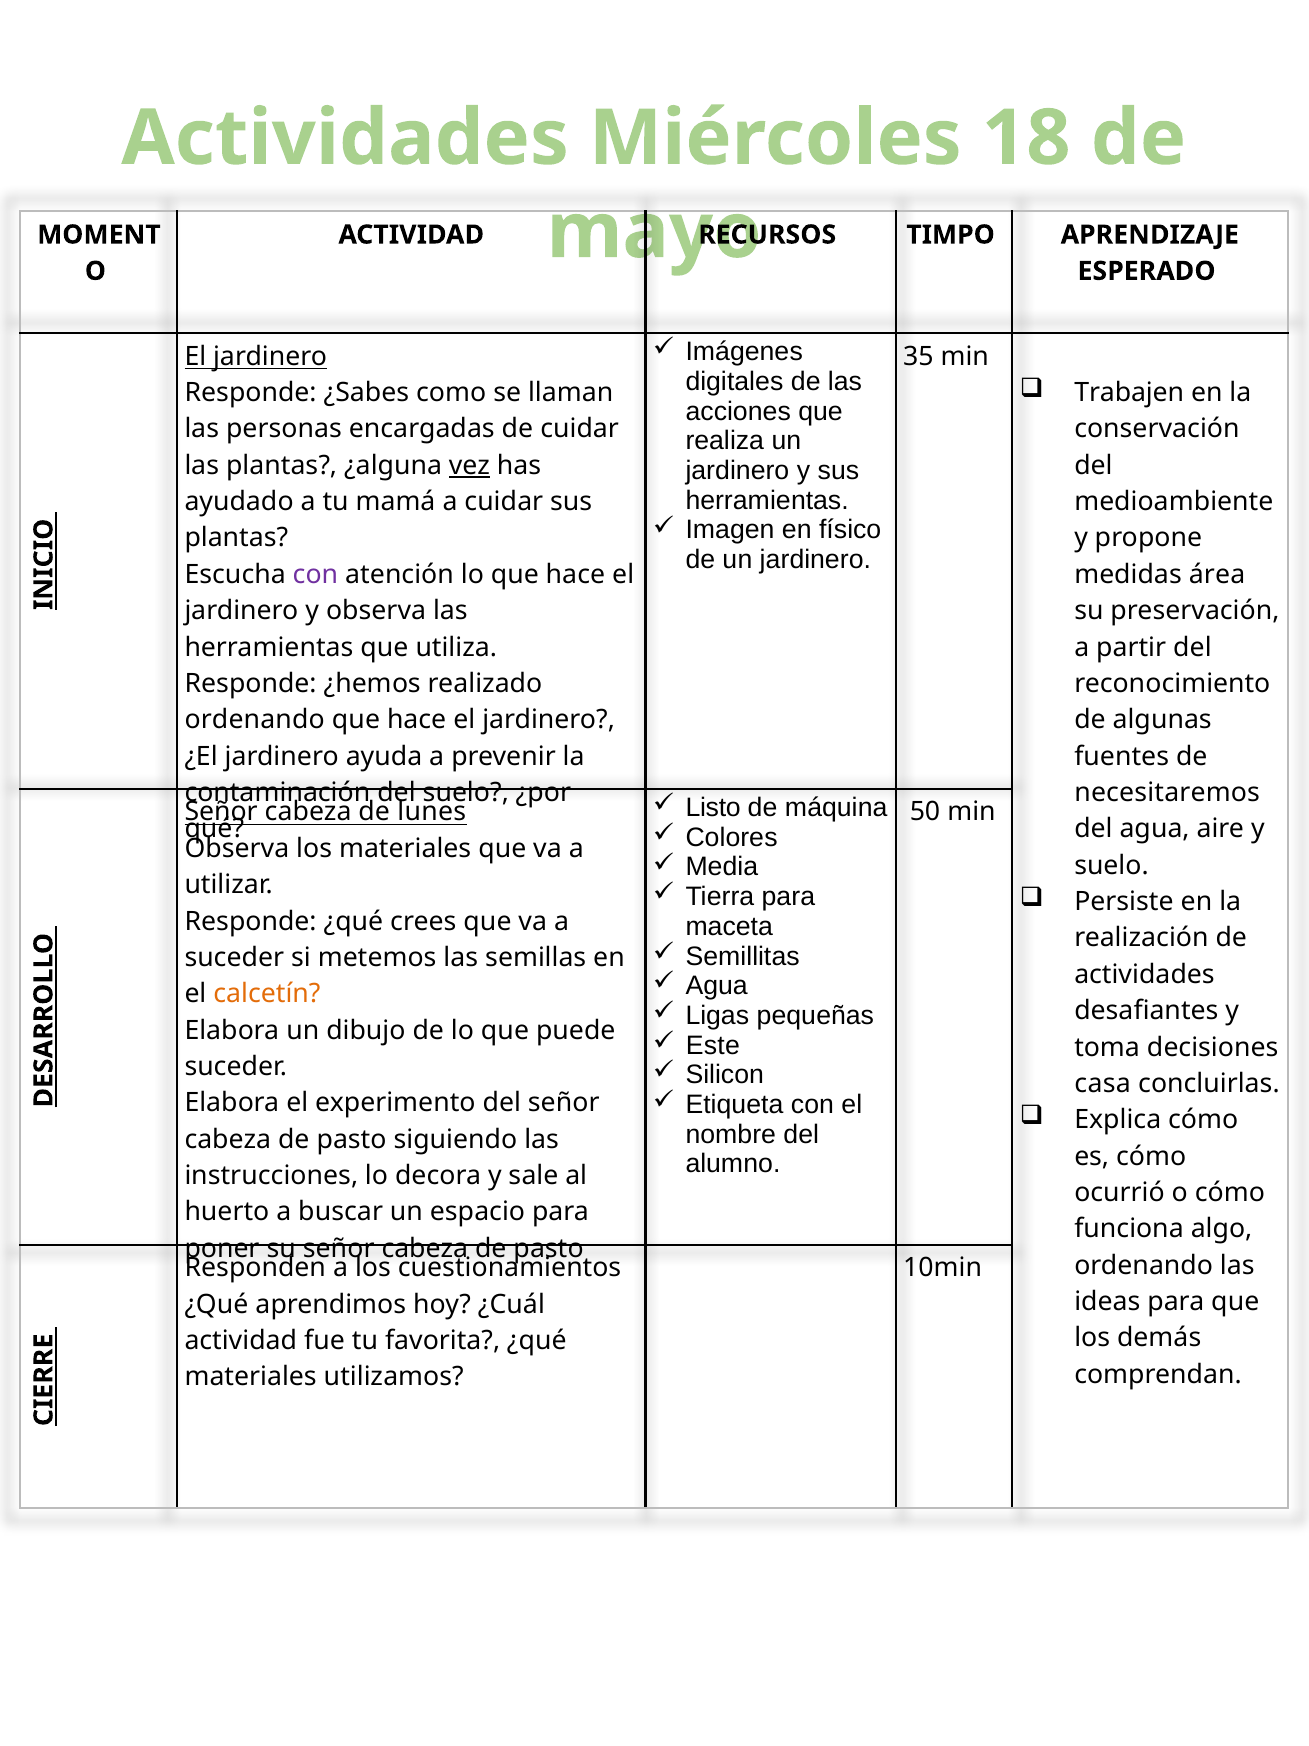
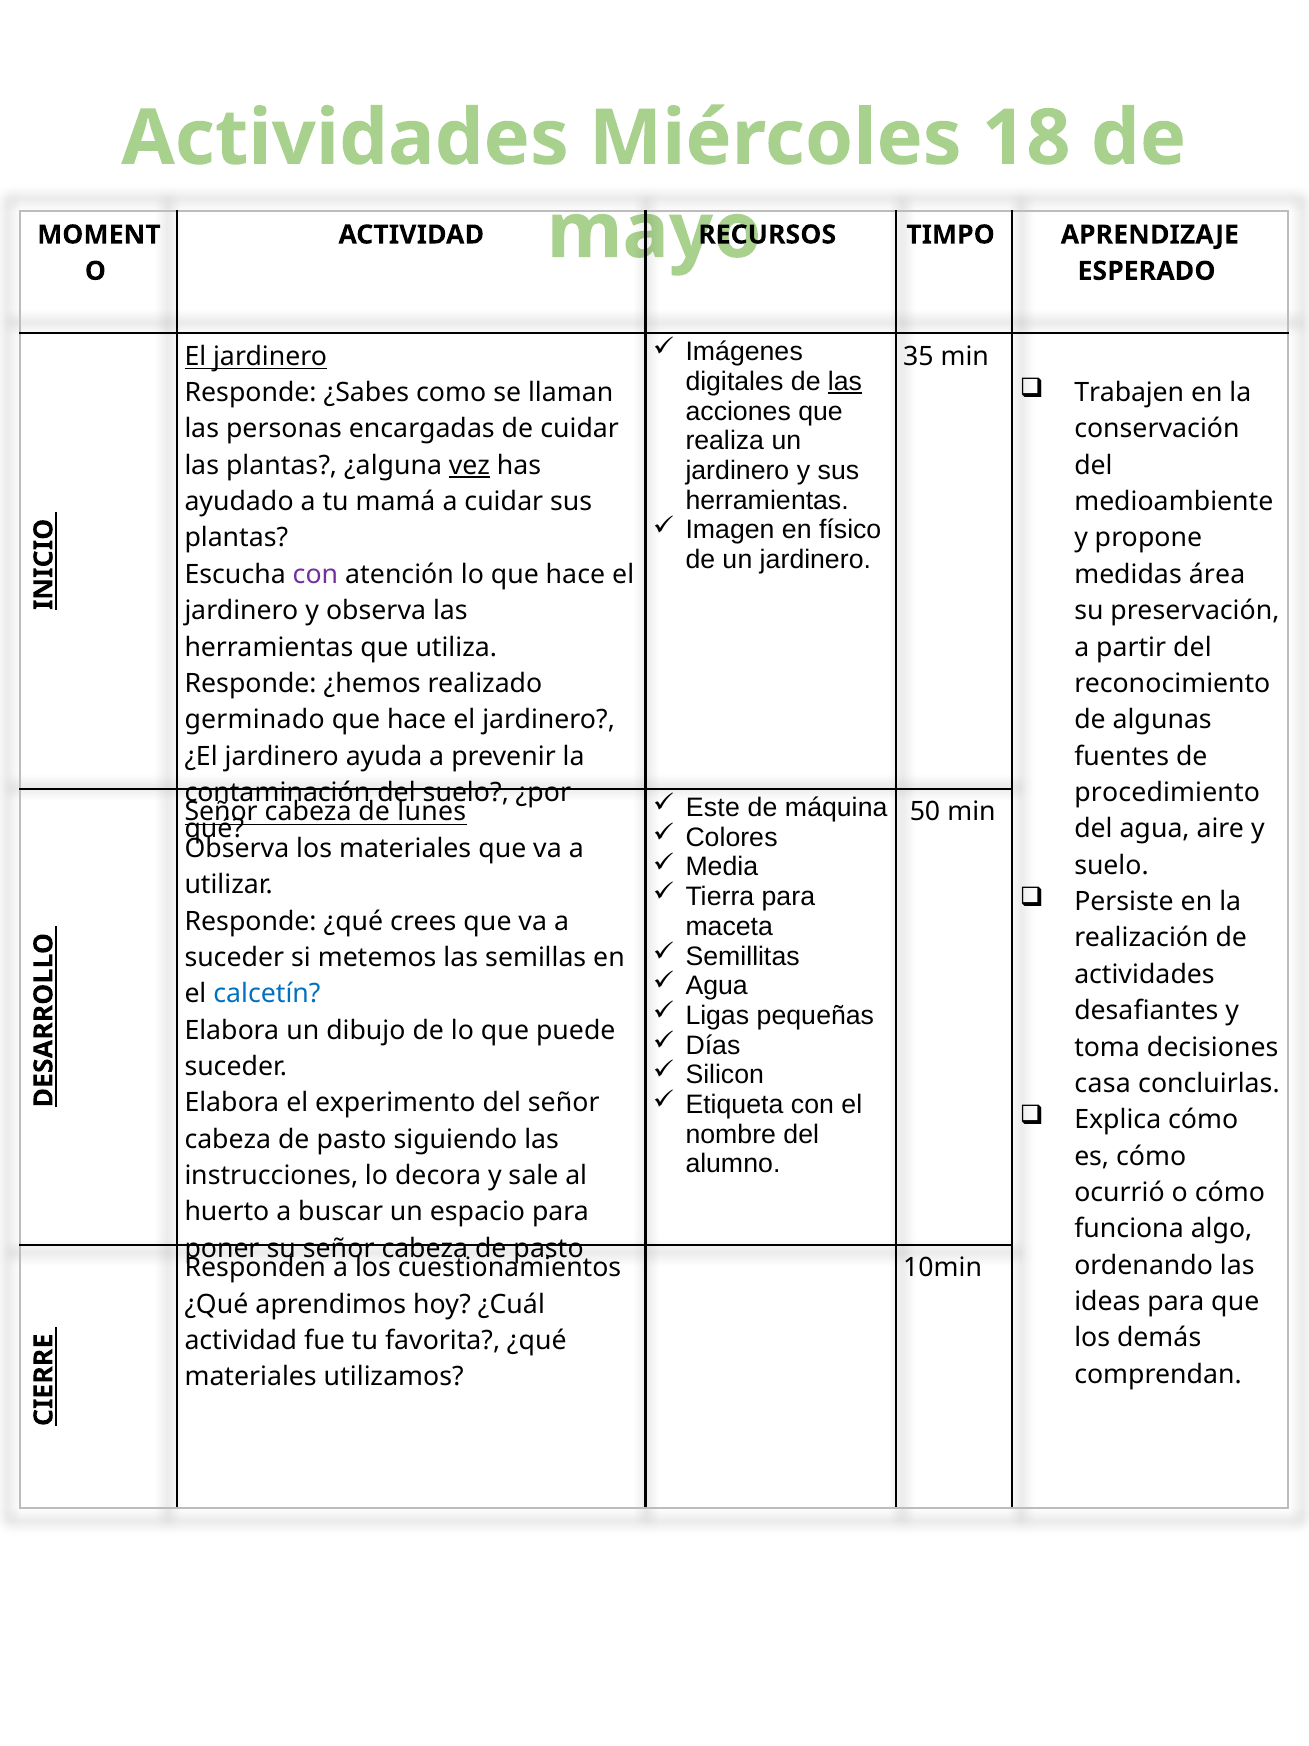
las underline: none -> present (845, 381)
ordenando: ordenando -> germinado (255, 720)
necesitaremos: necesitaremos -> procedimiento (1167, 792)
Listo: Listo -> Este (713, 807)
calcetín colour: orange -> blue (267, 994)
Este: Este -> Días (713, 1045)
